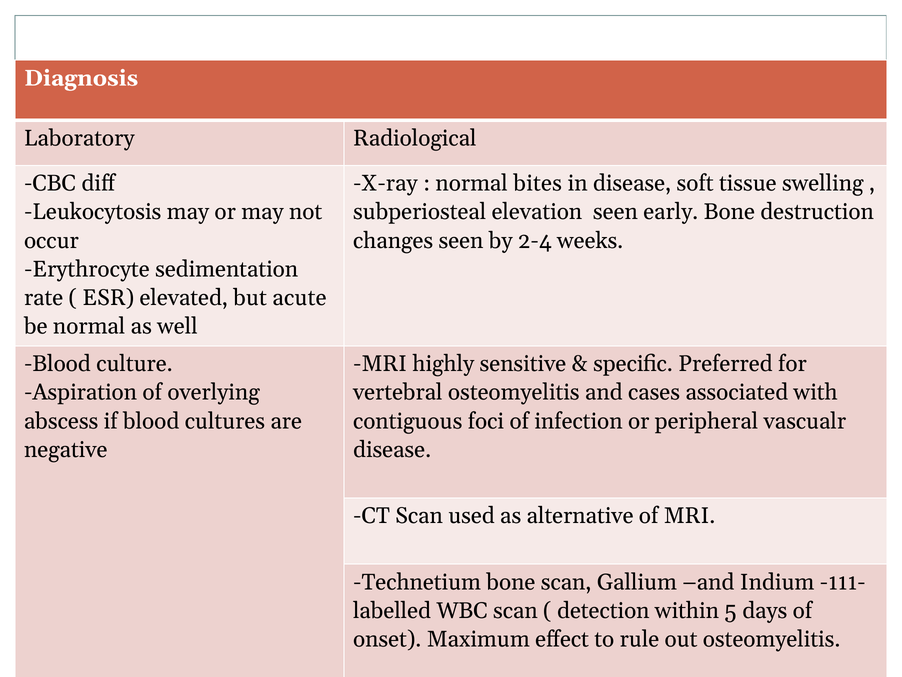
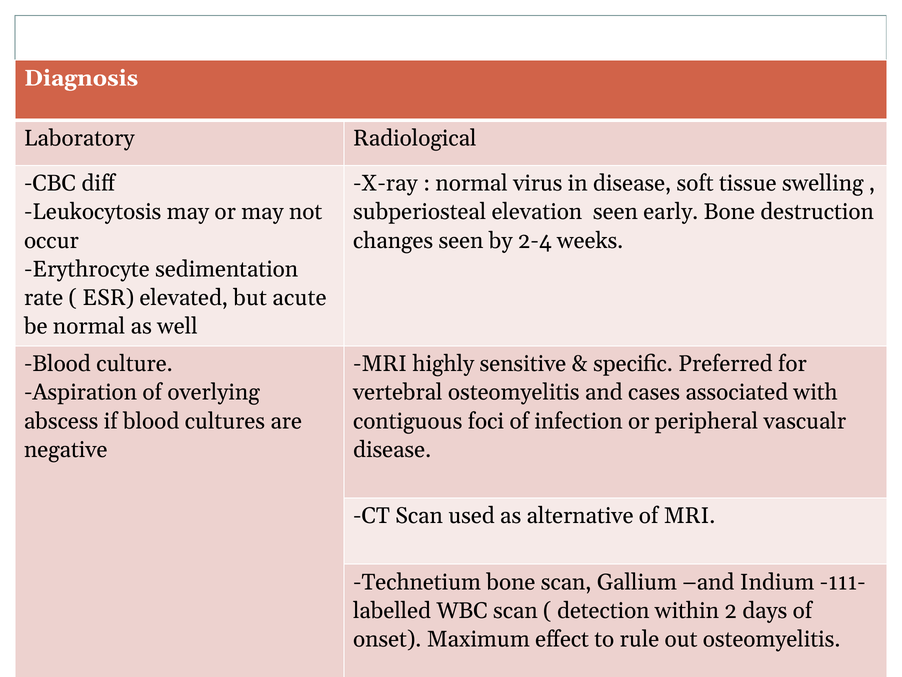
bites: bites -> virus (538, 183)
5: 5 -> 2 (731, 610)
